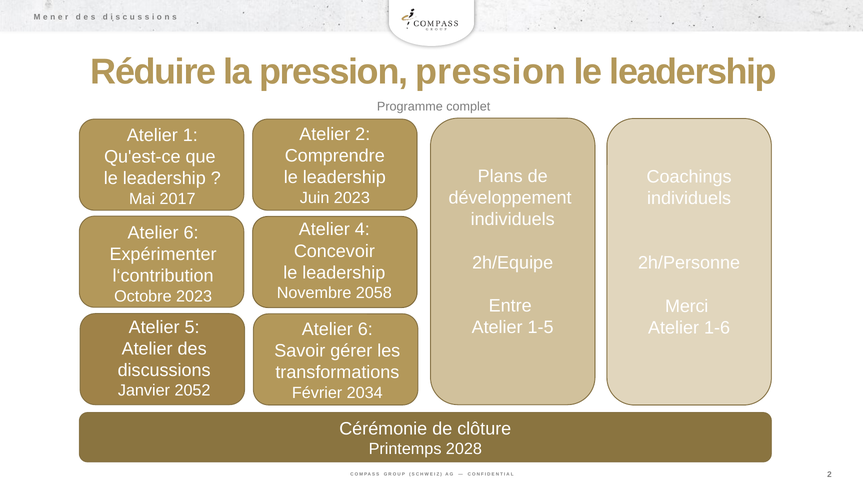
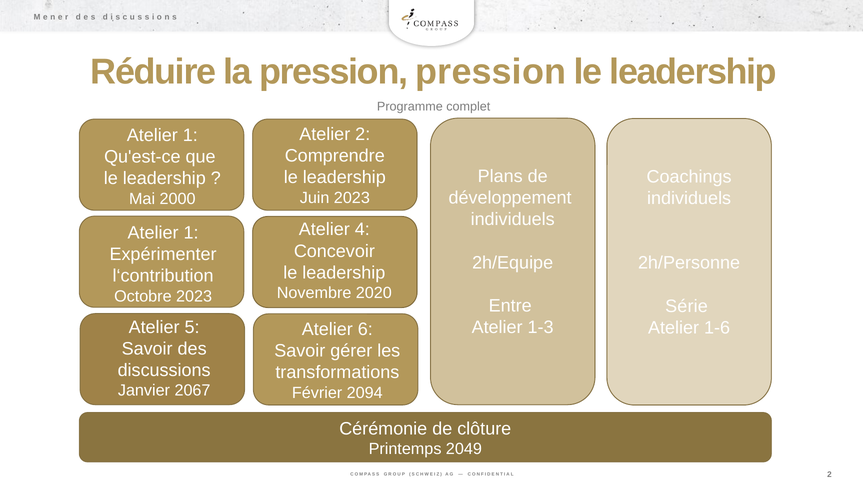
2017: 2017 -> 2000 (178, 199)
6: 6 -> 1 (191, 233)
2058: 2058 -> 2020 (374, 293)
Merci: Merci -> Série (687, 306)
1-5: 1-5 -> 1-3 (541, 328)
Atelier: Atelier -> Savoir (147, 349)
2052: 2052 -> 2067 (192, 391)
2034: 2034 -> 2094 (365, 393)
2028: 2028 -> 2049 (464, 449)
